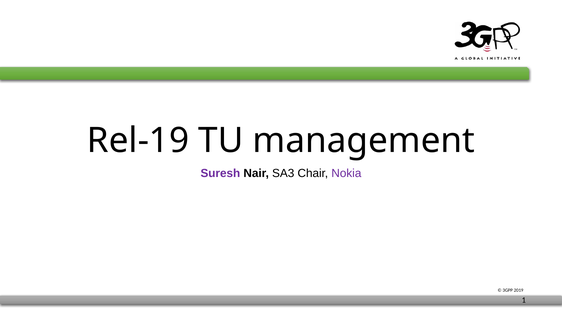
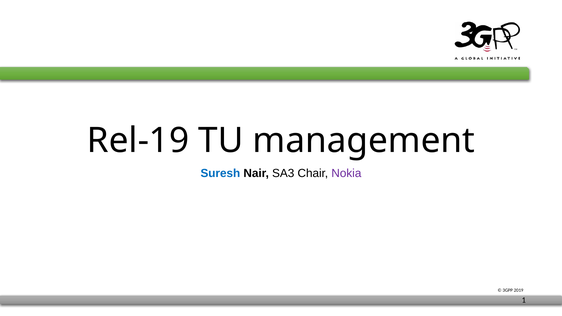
Suresh colour: purple -> blue (220, 173)
